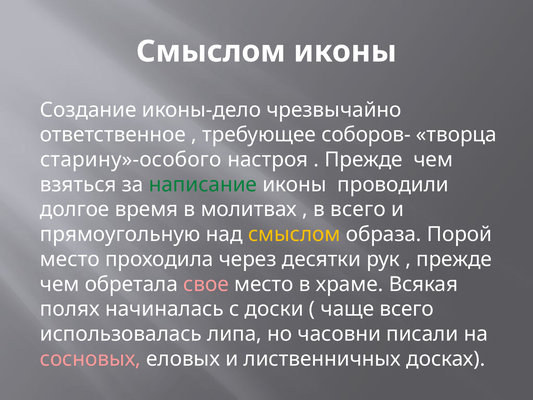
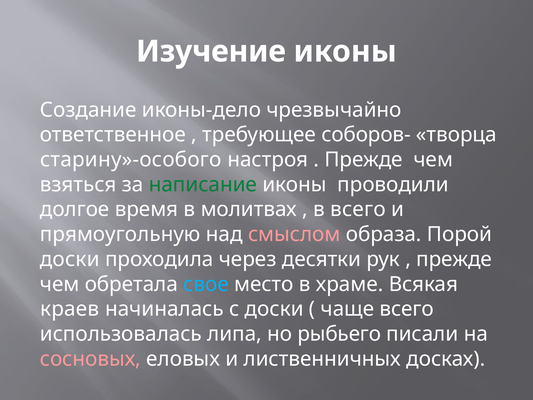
Смыслом: Смыслом -> Изучение (211, 51)
смыслом colour: yellow -> pink (294, 234)
место: место -> доски (70, 259)
свое colour: pink -> light blue (206, 284)
полях: полях -> краев (70, 309)
часовни: часовни -> рыбьего (339, 334)
